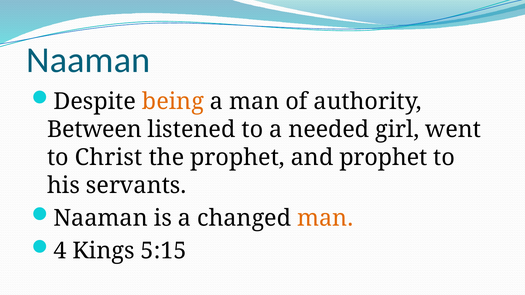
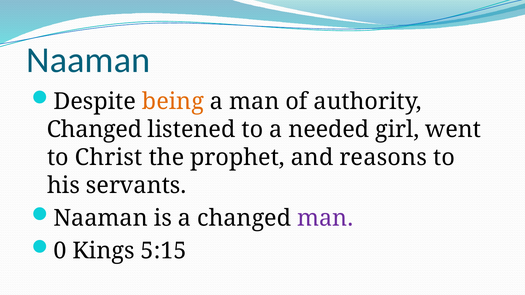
Between: Between -> Changed (94, 130)
and prophet: prophet -> reasons (383, 158)
man colour: orange -> purple (325, 218)
4: 4 -> 0 (60, 251)
